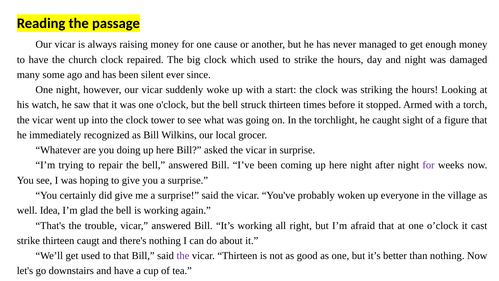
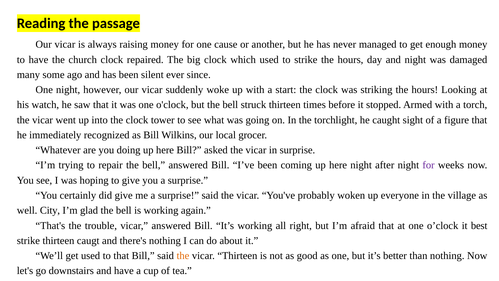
Idea: Idea -> City (50, 210)
cast: cast -> best (479, 225)
the colour: purple -> orange (183, 255)
